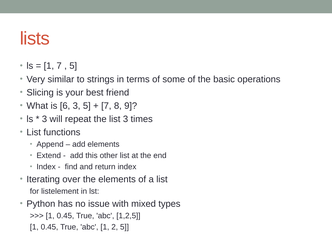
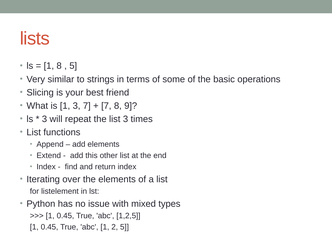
1 7: 7 -> 8 (59, 66)
is 6: 6 -> 1 (65, 106)
3 5: 5 -> 7 (87, 106)
